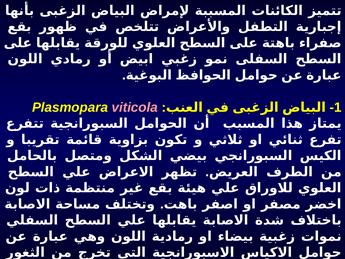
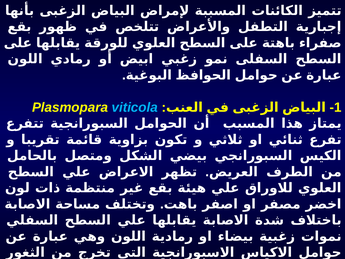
viticola colour: pink -> light blue (135, 107)
